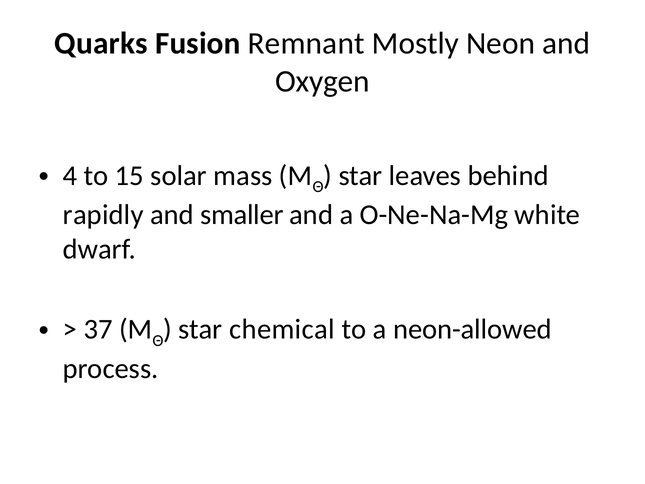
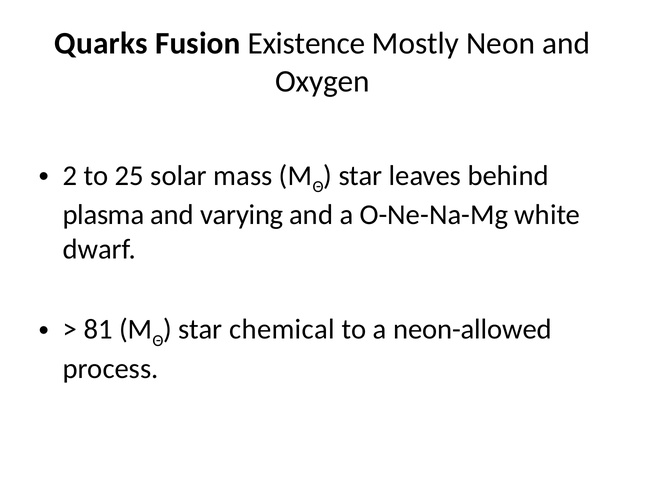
Remnant: Remnant -> Existence (306, 44)
4: 4 -> 2 (70, 175)
15: 15 -> 25 (129, 175)
rapidly: rapidly -> plasma (103, 215)
smaller: smaller -> varying (242, 215)
37: 37 -> 81 (98, 329)
